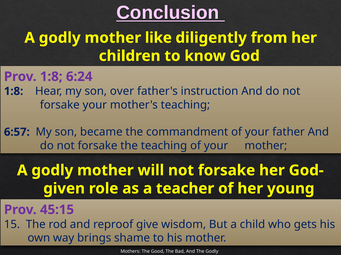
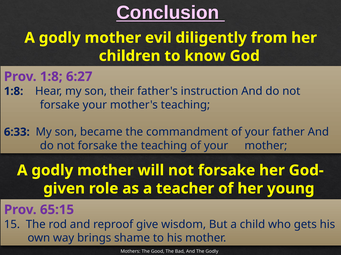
like: like -> evil (158, 38)
6:24: 6:24 -> 6:27 (79, 77)
over: over -> their (122, 91)
6:57: 6:57 -> 6:33 (17, 132)
45:15: 45:15 -> 65:15 (57, 210)
